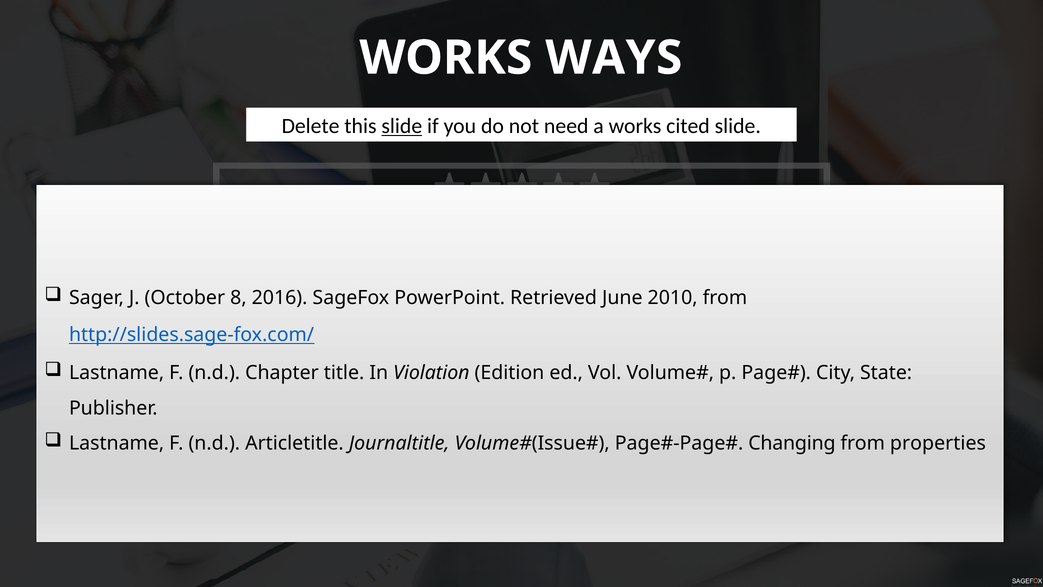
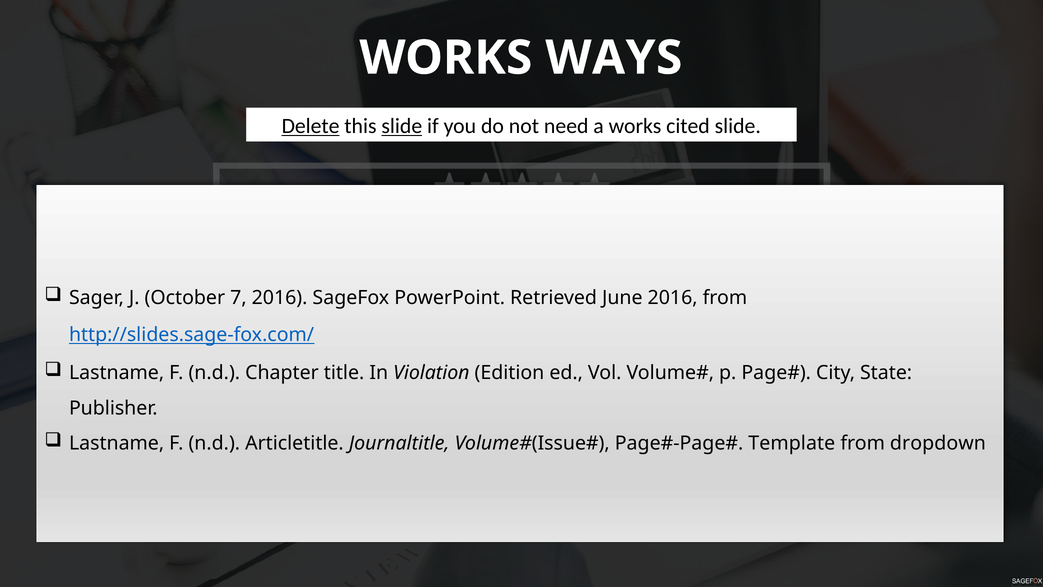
Delete underline: none -> present (311, 126)
8: 8 -> 7 (238, 298)
June 2010: 2010 -> 2016 (673, 298)
Changing: Changing -> Template (792, 443)
properties: properties -> dropdown (938, 443)
